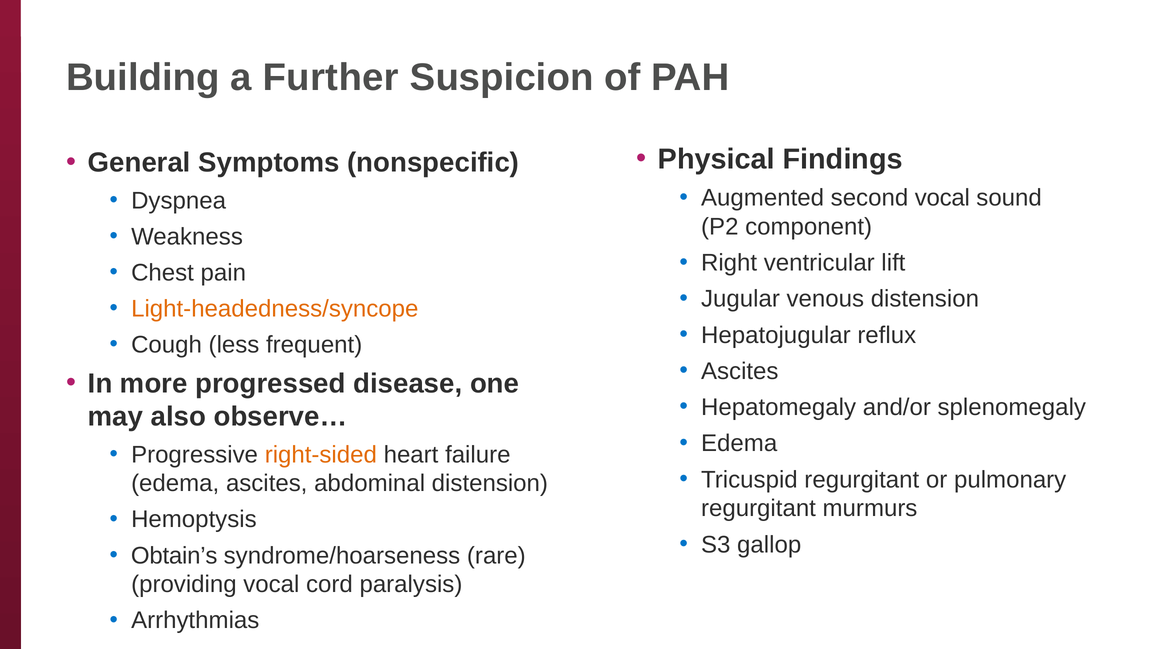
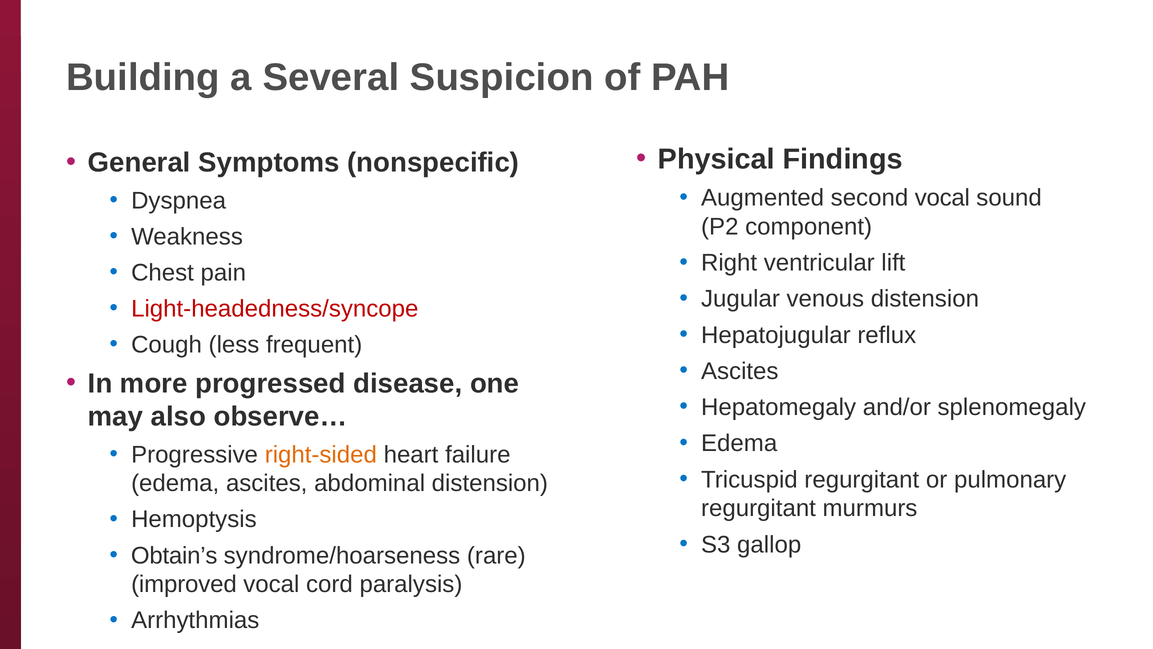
Further: Further -> Several (331, 78)
Light-headedness/syncope colour: orange -> red (275, 309)
providing: providing -> improved (184, 584)
